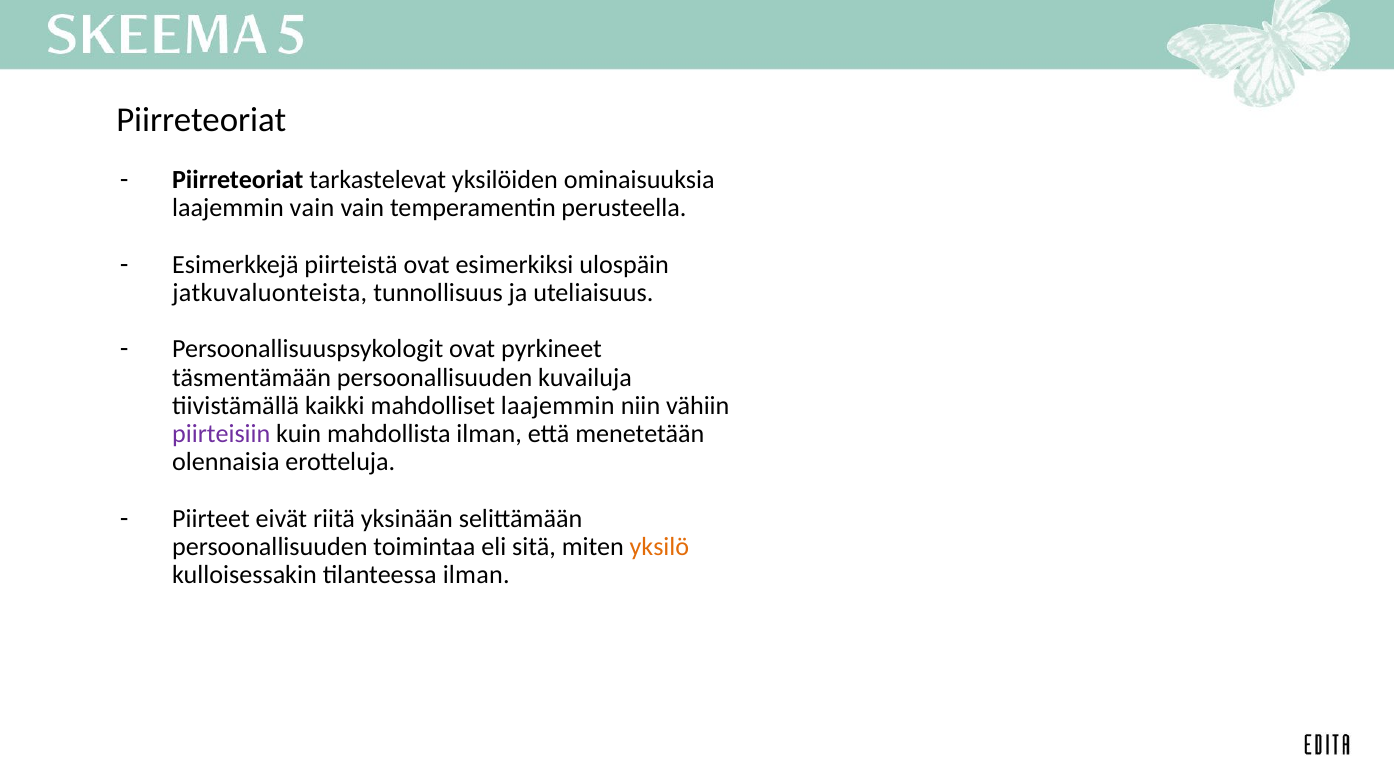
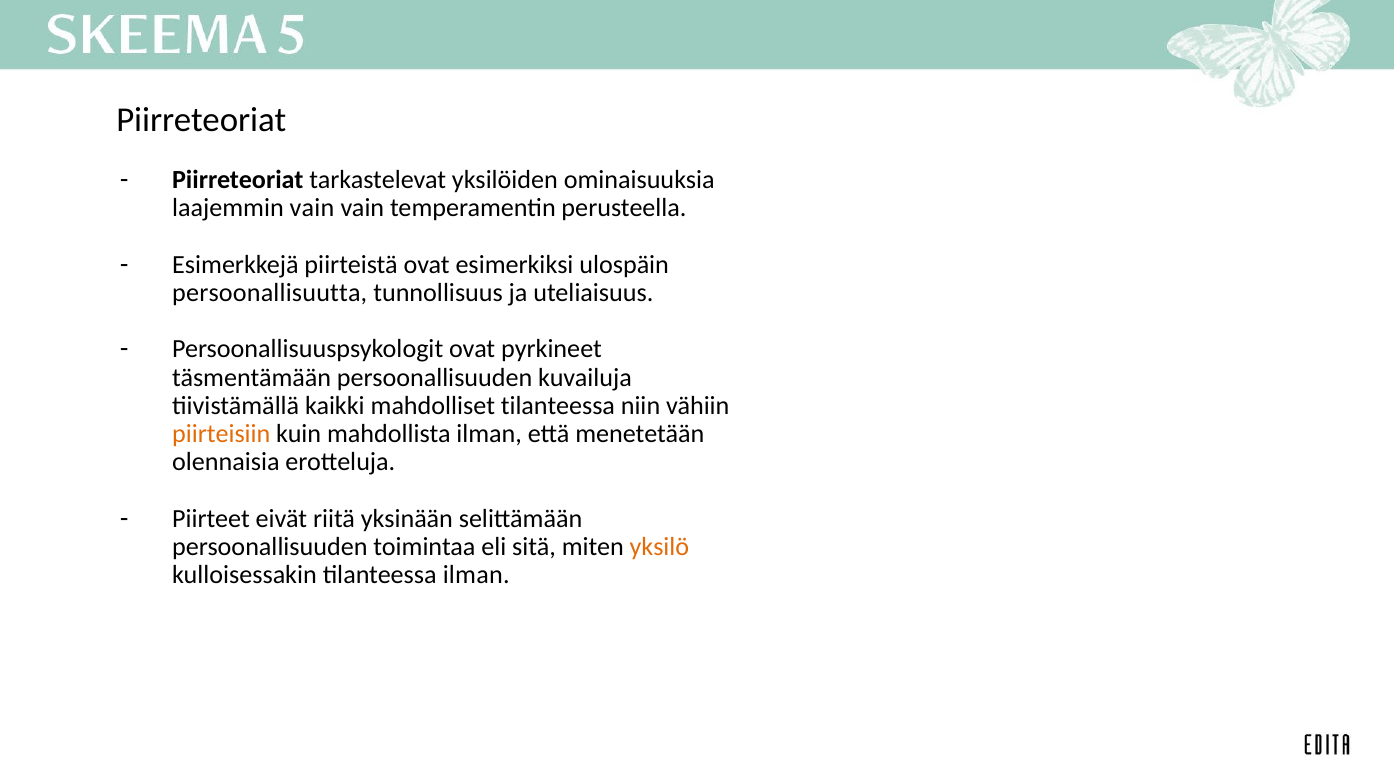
jatkuvaluonteista: jatkuvaluonteista -> persoonallisuutta (270, 293)
mahdolliset laajemmin: laajemmin -> tilanteessa (558, 406)
piirteisiin colour: purple -> orange (221, 434)
